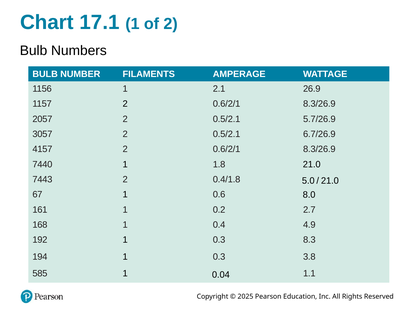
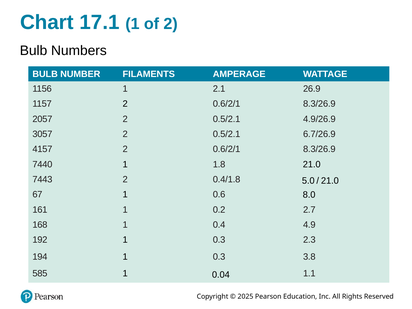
5.7/26.9: 5.7/26.9 -> 4.9/26.9 (319, 119)
8.3: 8.3 -> 2.3 (309, 240)
